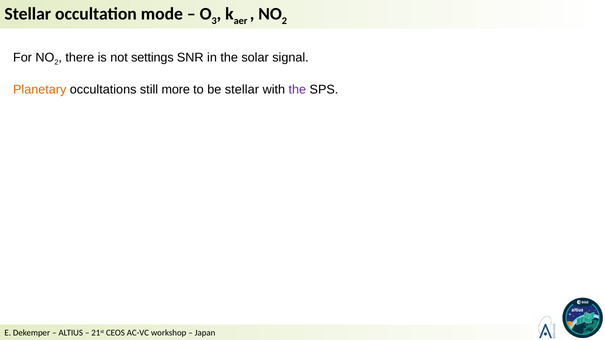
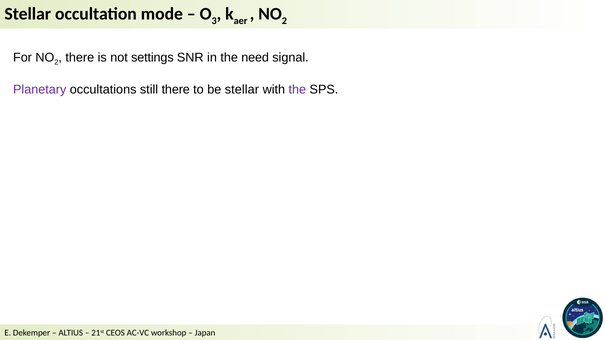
solar: solar -> need (255, 57)
Planetary colour: orange -> purple (40, 90)
still more: more -> there (176, 90)
